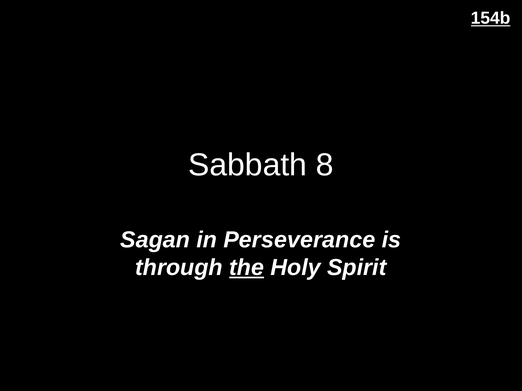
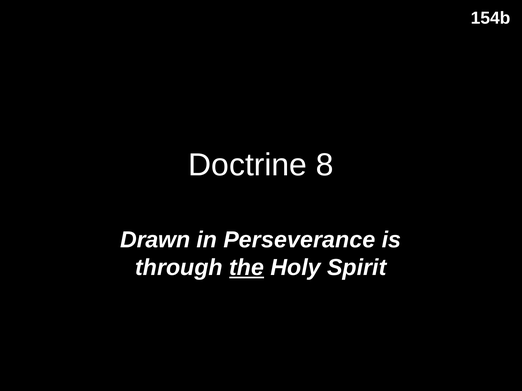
154b underline: present -> none (491, 18)
Sabbath: Sabbath -> Doctrine (248, 165)
Sagan: Sagan -> Drawn (155, 240)
